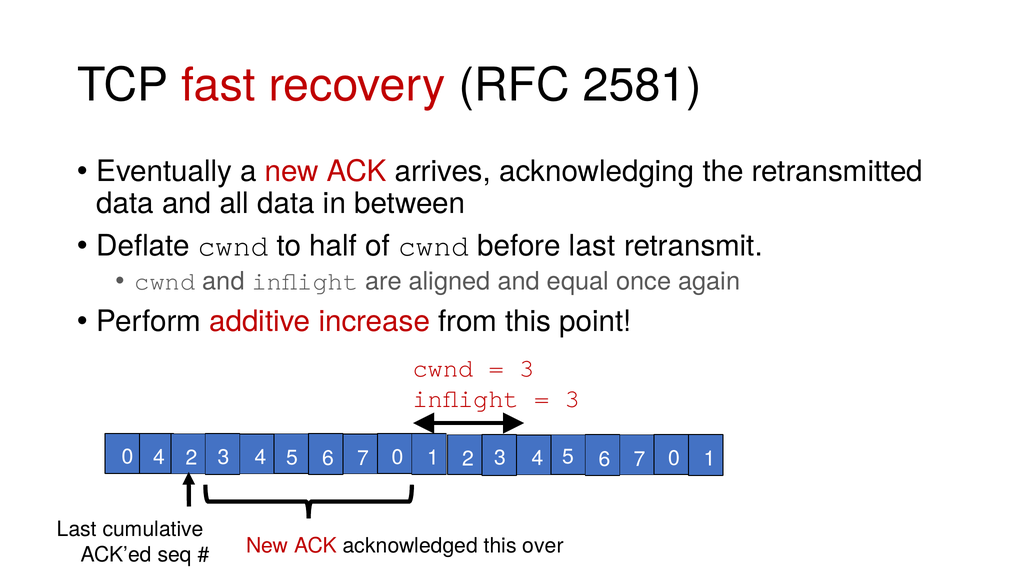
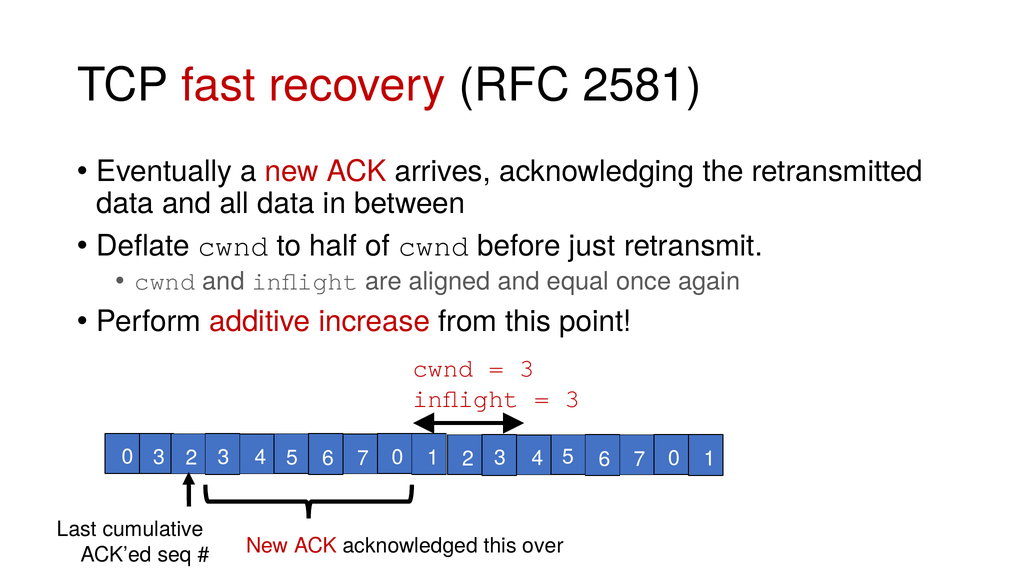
before last: last -> just (592, 246)
0 4: 4 -> 3 (159, 457)
